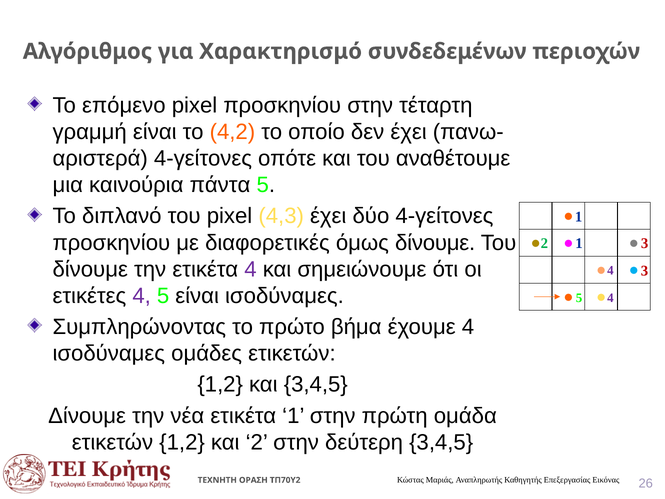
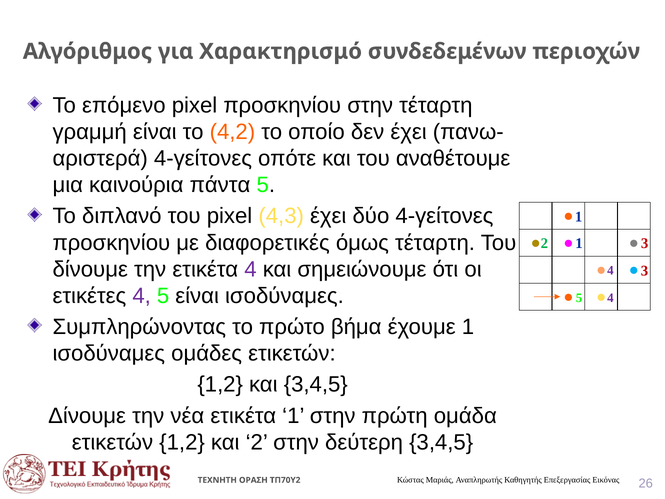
όμως δίνουμε: δίνουμε -> τέταρτη (435, 243)
έχουμε 4: 4 -> 1 (468, 327)
